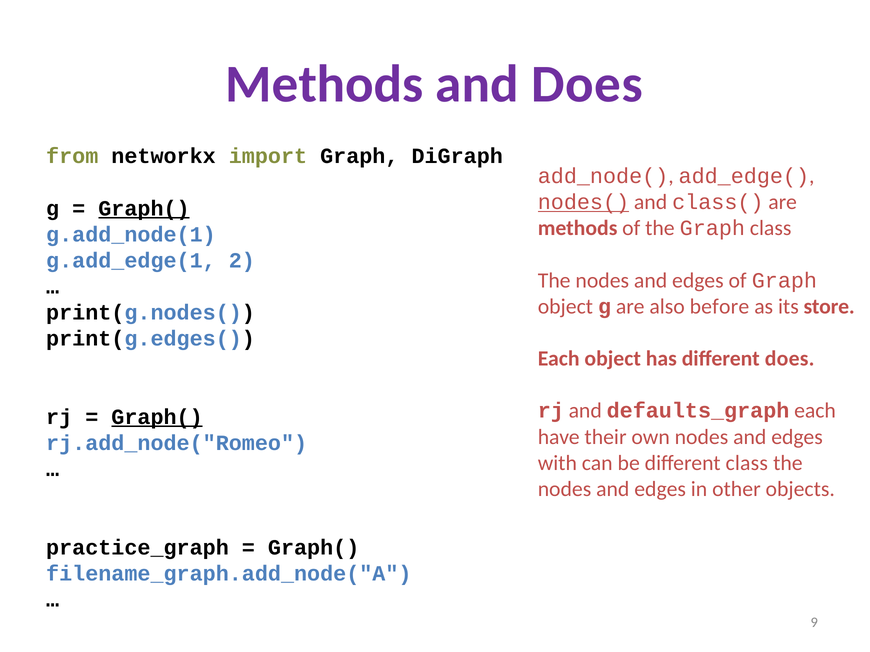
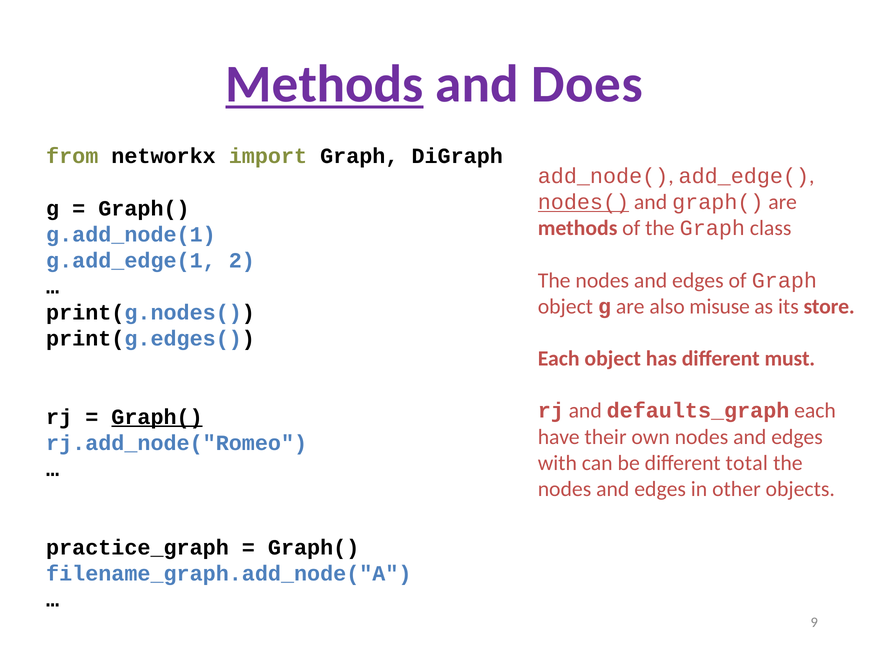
Methods underline: none -> present (324, 84)
and class(: class( -> graph( (718, 202)
Graph( underline: present -> none (144, 209)
before: before -> misuse (720, 307)
different does: does -> must (790, 359)
different class: class -> total (747, 463)
